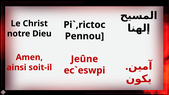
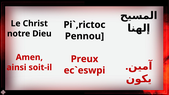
Jeûne: Jeûne -> Preux (85, 59)
